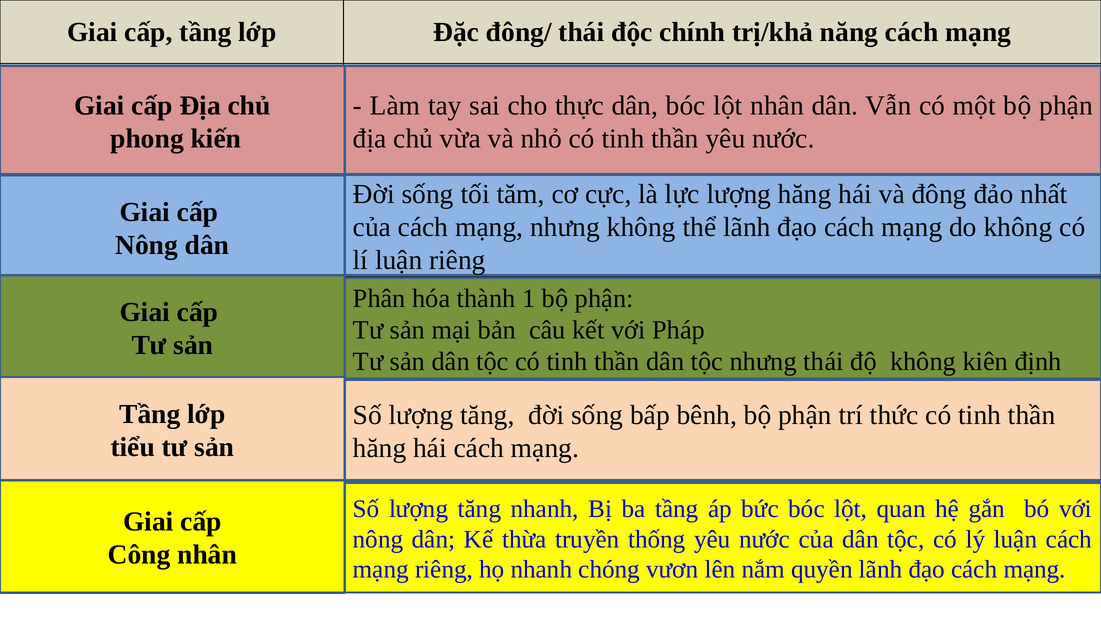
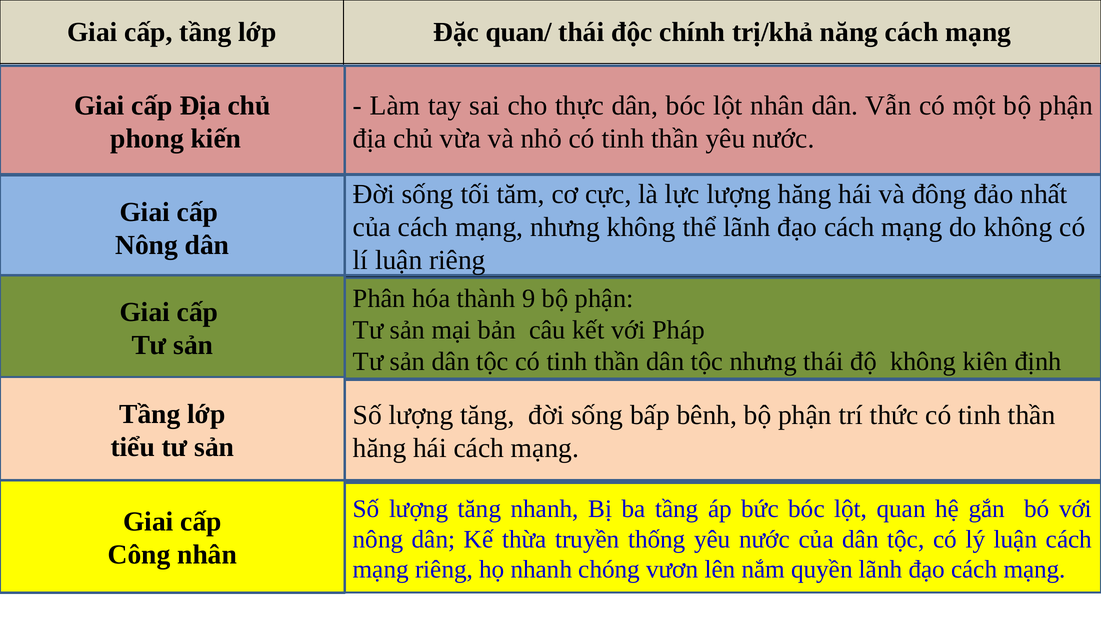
đông/: đông/ -> quan/ (519, 32)
1: 1 -> 9 (529, 299)
